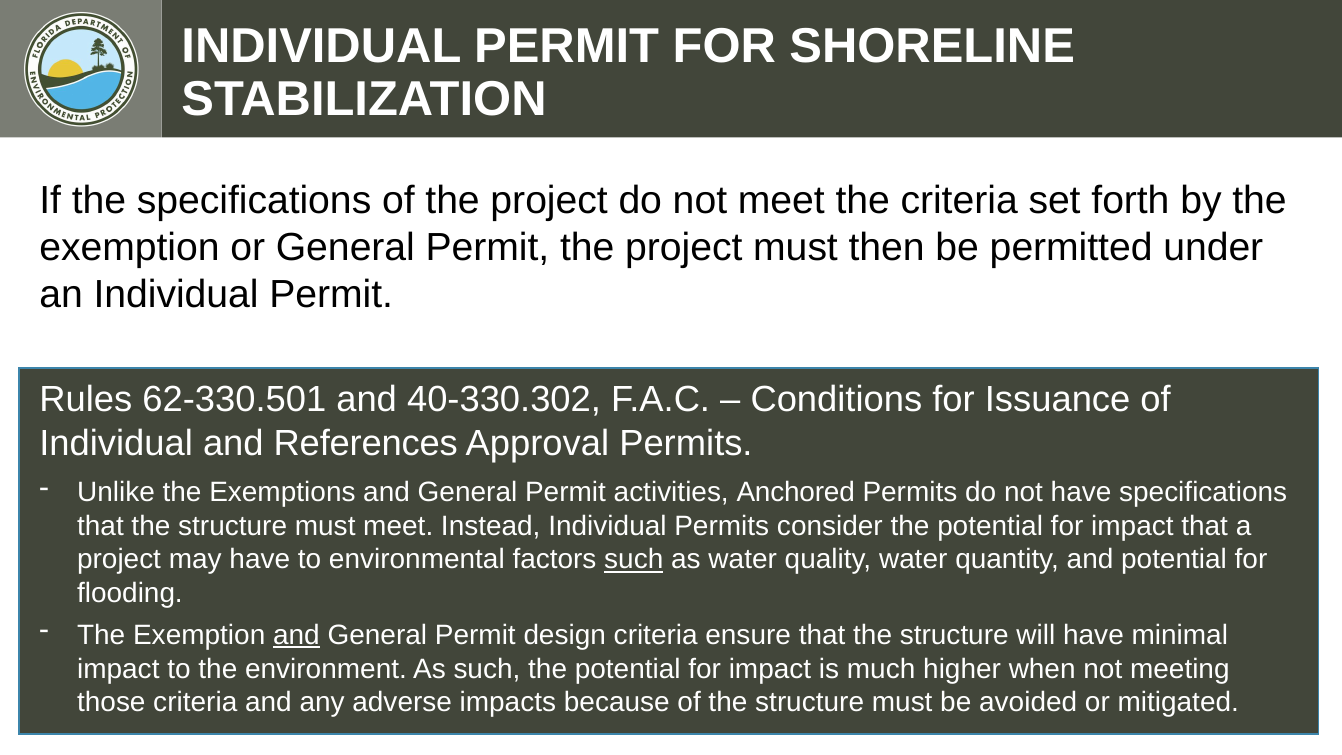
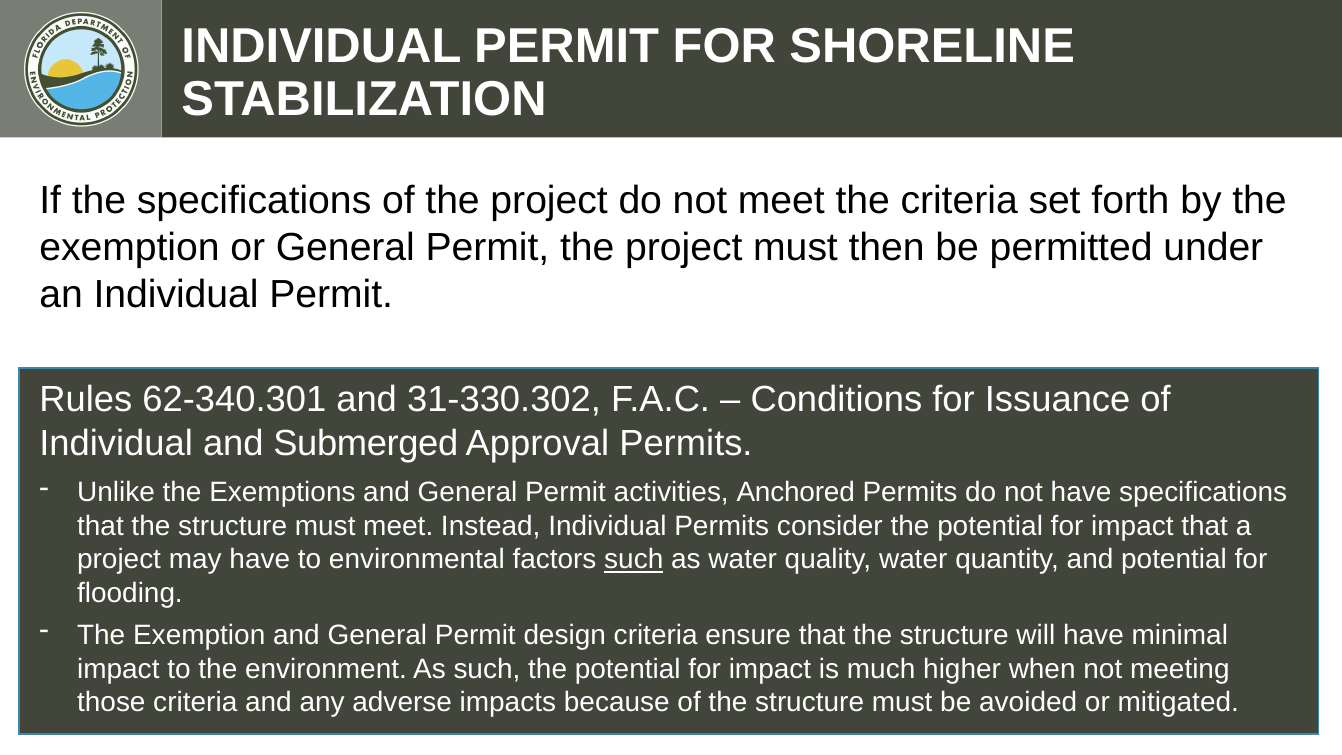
62-330.501: 62-330.501 -> 62-340.301 (234, 400)
40-330.302: 40-330.302 -> 31-330.302 (504, 400)
References: References -> Submerged (366, 443)
and underline: present -> none (296, 635)
